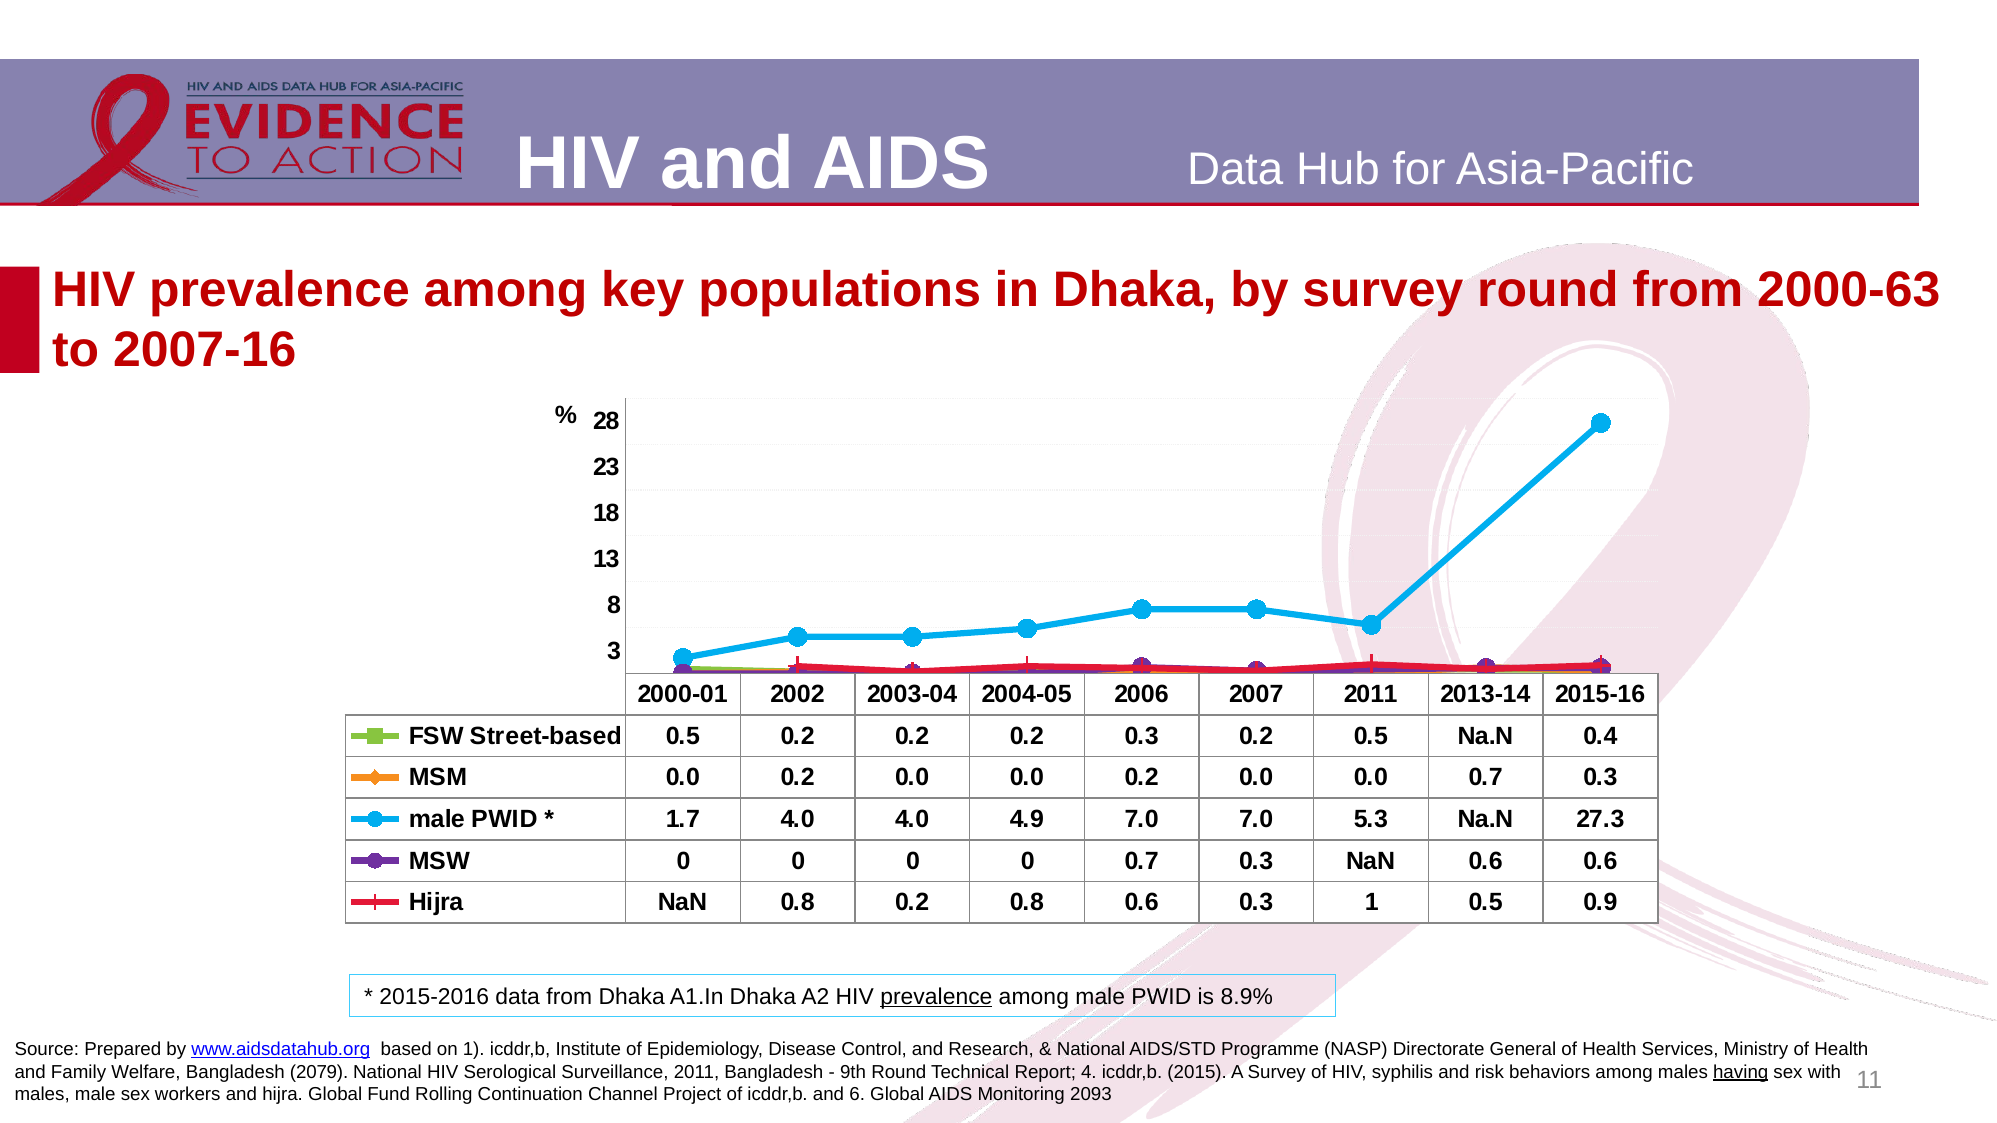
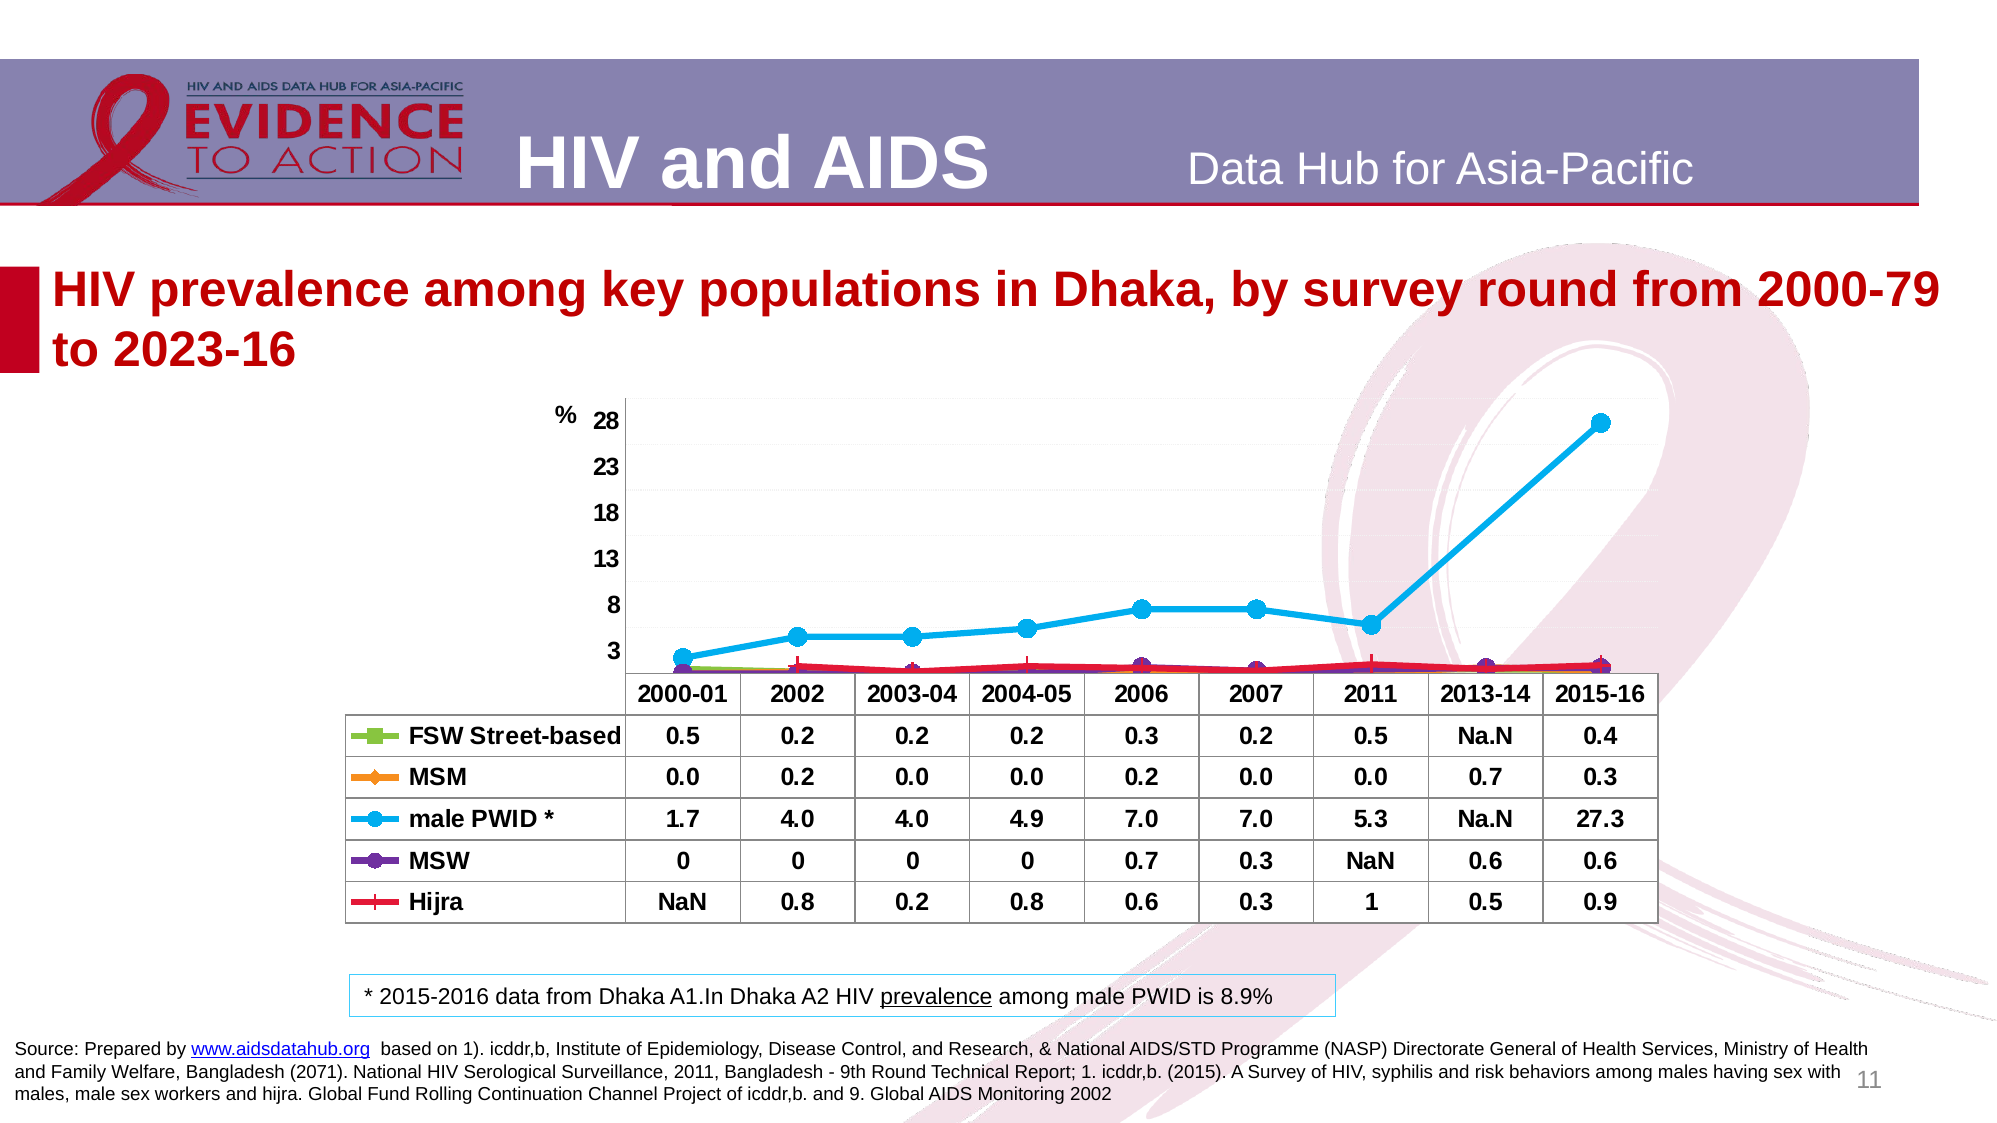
2000-63: 2000-63 -> 2000-79 (1849, 290)
2007-16: 2007-16 -> 2023-16 (205, 350)
2079: 2079 -> 2071 (319, 1072)
Report 4: 4 -> 1 (1089, 1072)
having underline: present -> none (1741, 1072)
6: 6 -> 9 (857, 1095)
Monitoring 2093: 2093 -> 2002 (1091, 1095)
